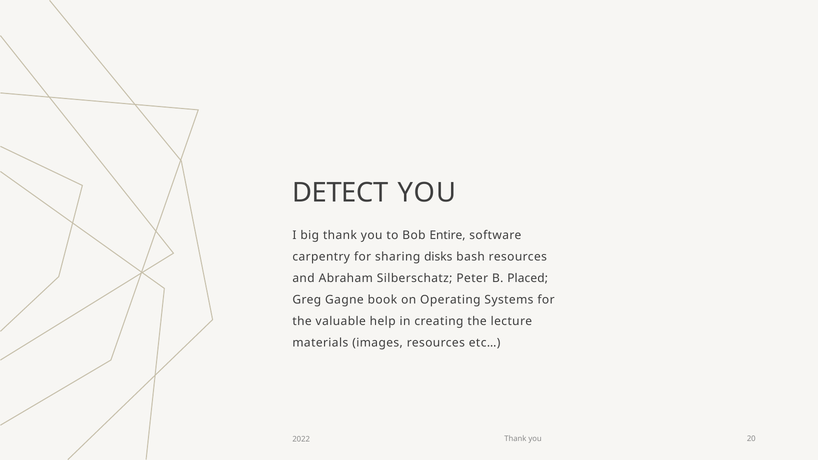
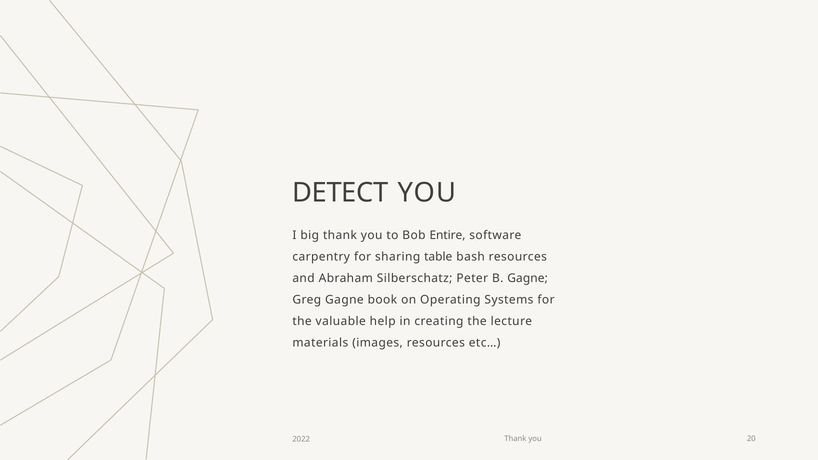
disks: disks -> table (438, 257)
B Placed: Placed -> Gagne (528, 278)
